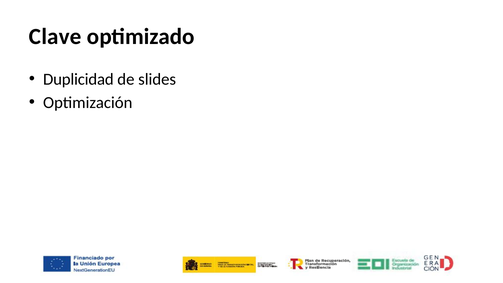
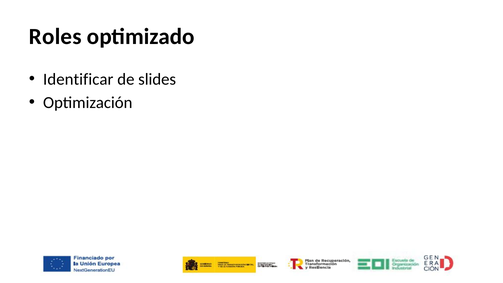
Clave: Clave -> Roles (55, 37)
Duplicidad: Duplicidad -> Identificar (78, 79)
